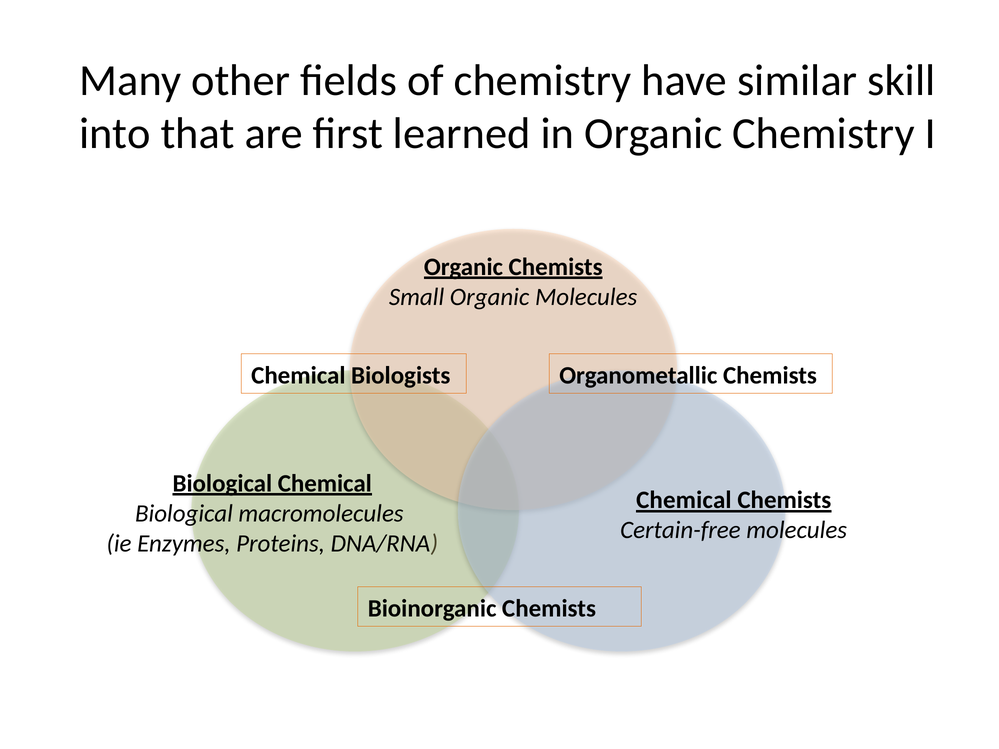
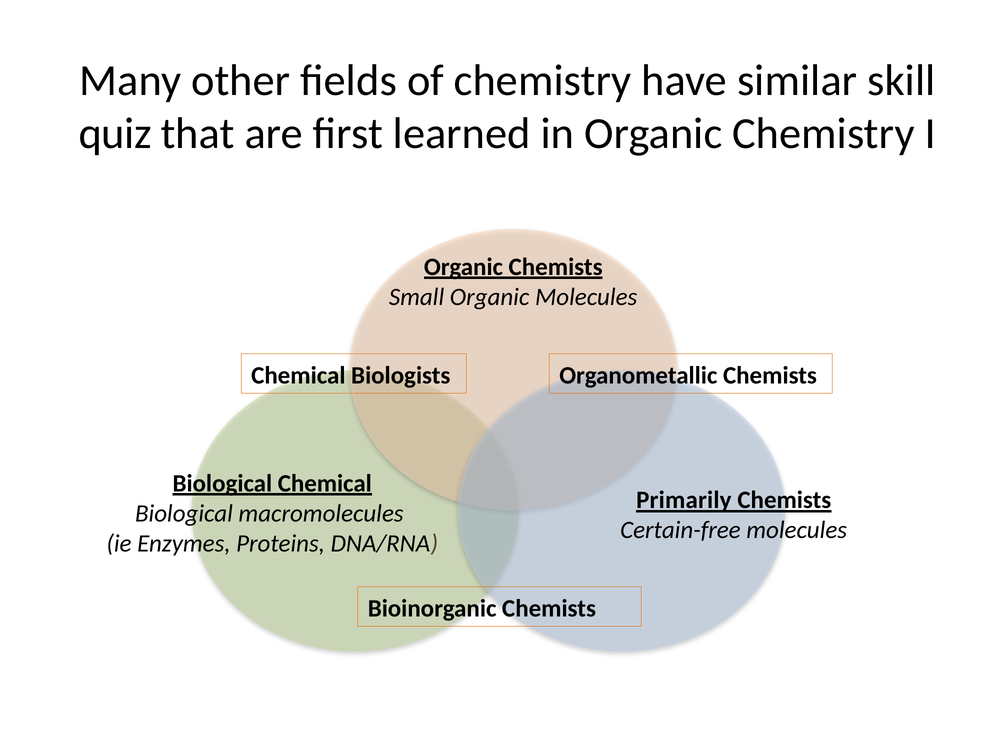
into: into -> quiz (115, 134)
Chemical: Chemical -> Primarily (684, 500)
